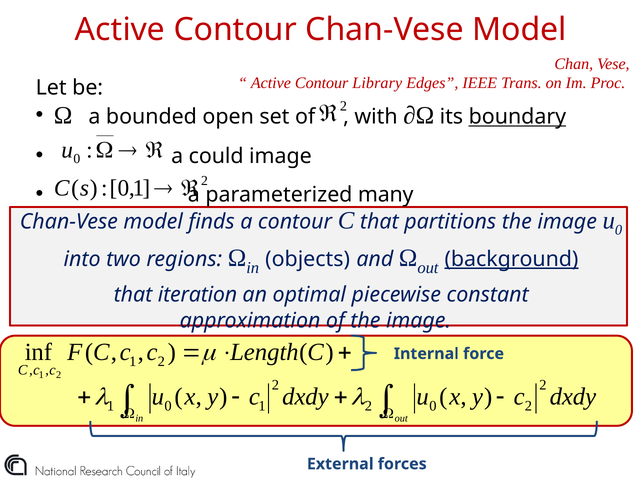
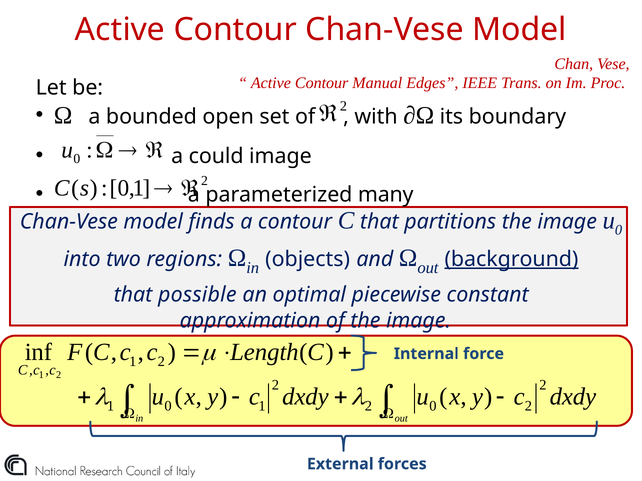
Library: Library -> Manual (377, 83)
boundary underline: present -> none (517, 117)
iteration: iteration -> possible (197, 295)
